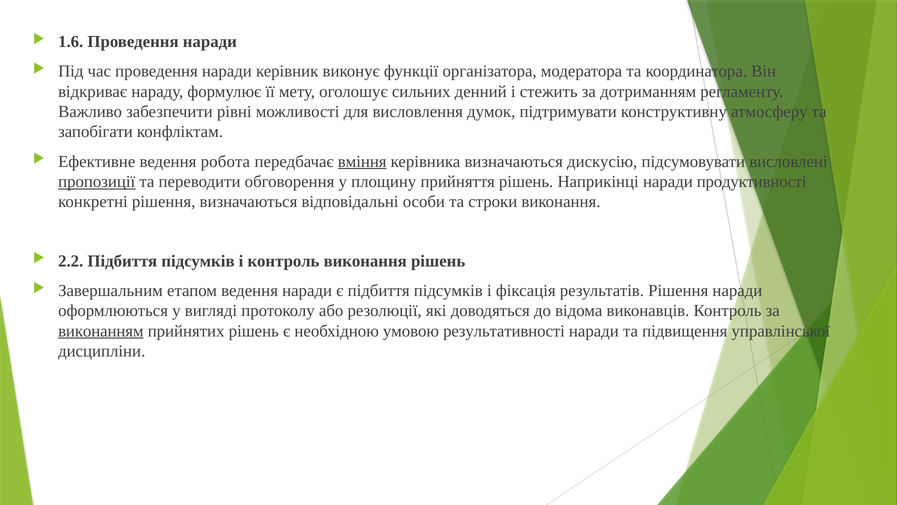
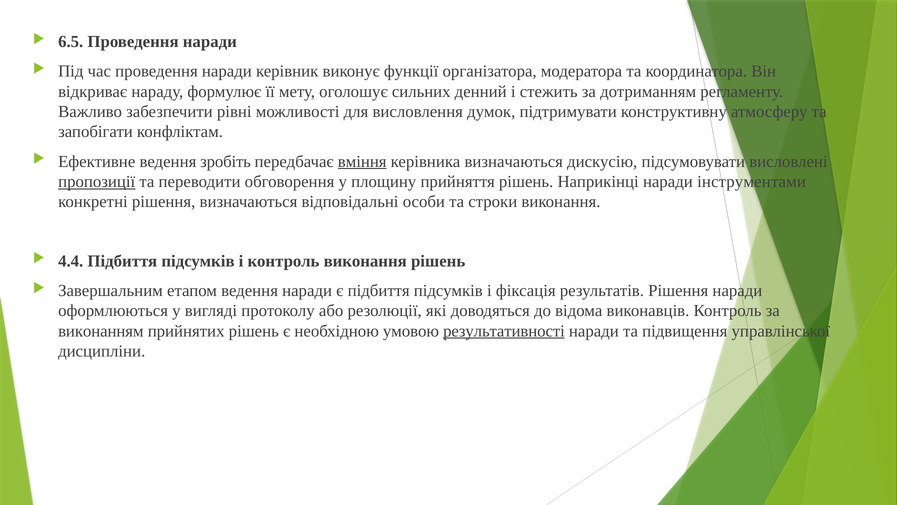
1.6: 1.6 -> 6.5 (71, 42)
робота: робота -> зробіть (226, 161)
продуктивності: продуктивності -> інструментами (752, 182)
2.2: 2.2 -> 4.4 (71, 261)
виконанням underline: present -> none (101, 331)
результативності underline: none -> present (504, 331)
